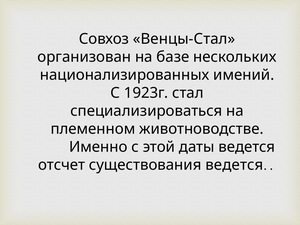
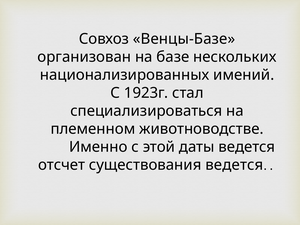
Венцы-Стал: Венцы-Стал -> Венцы-Базе (184, 39)
